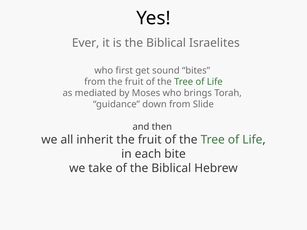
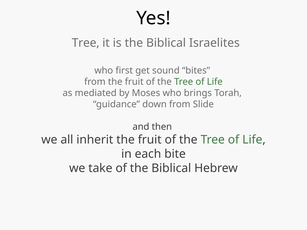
Ever: Ever -> Tree (86, 43)
